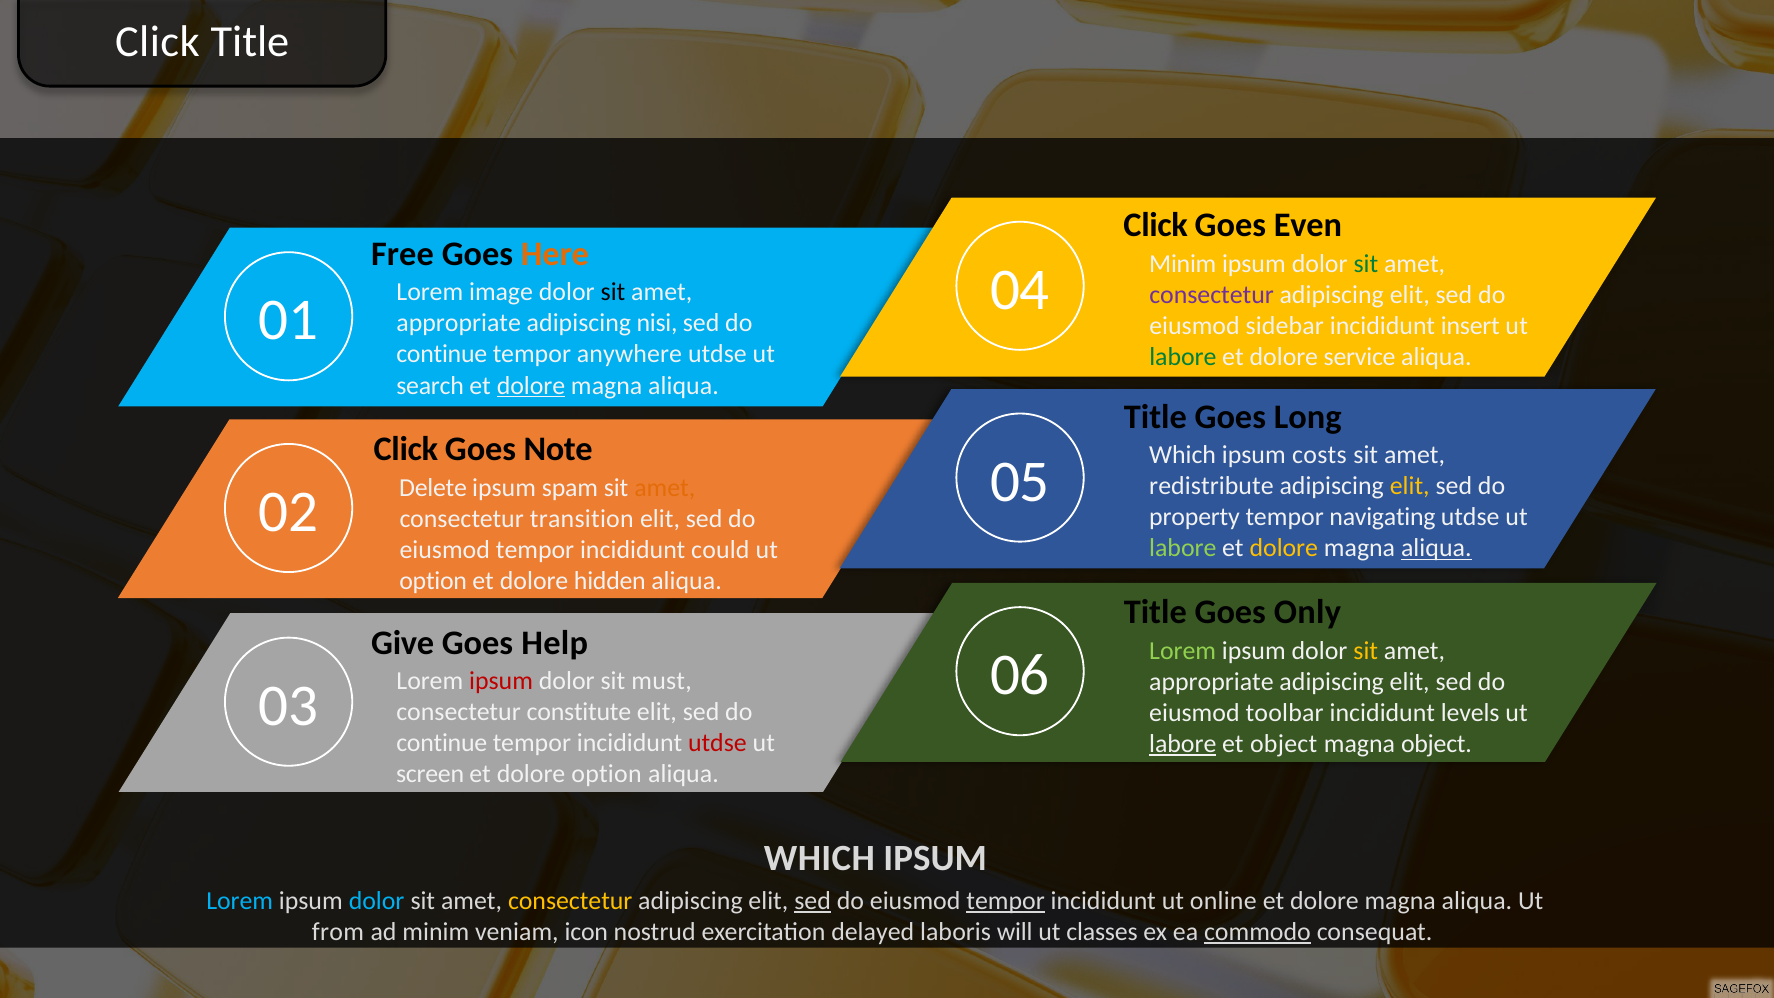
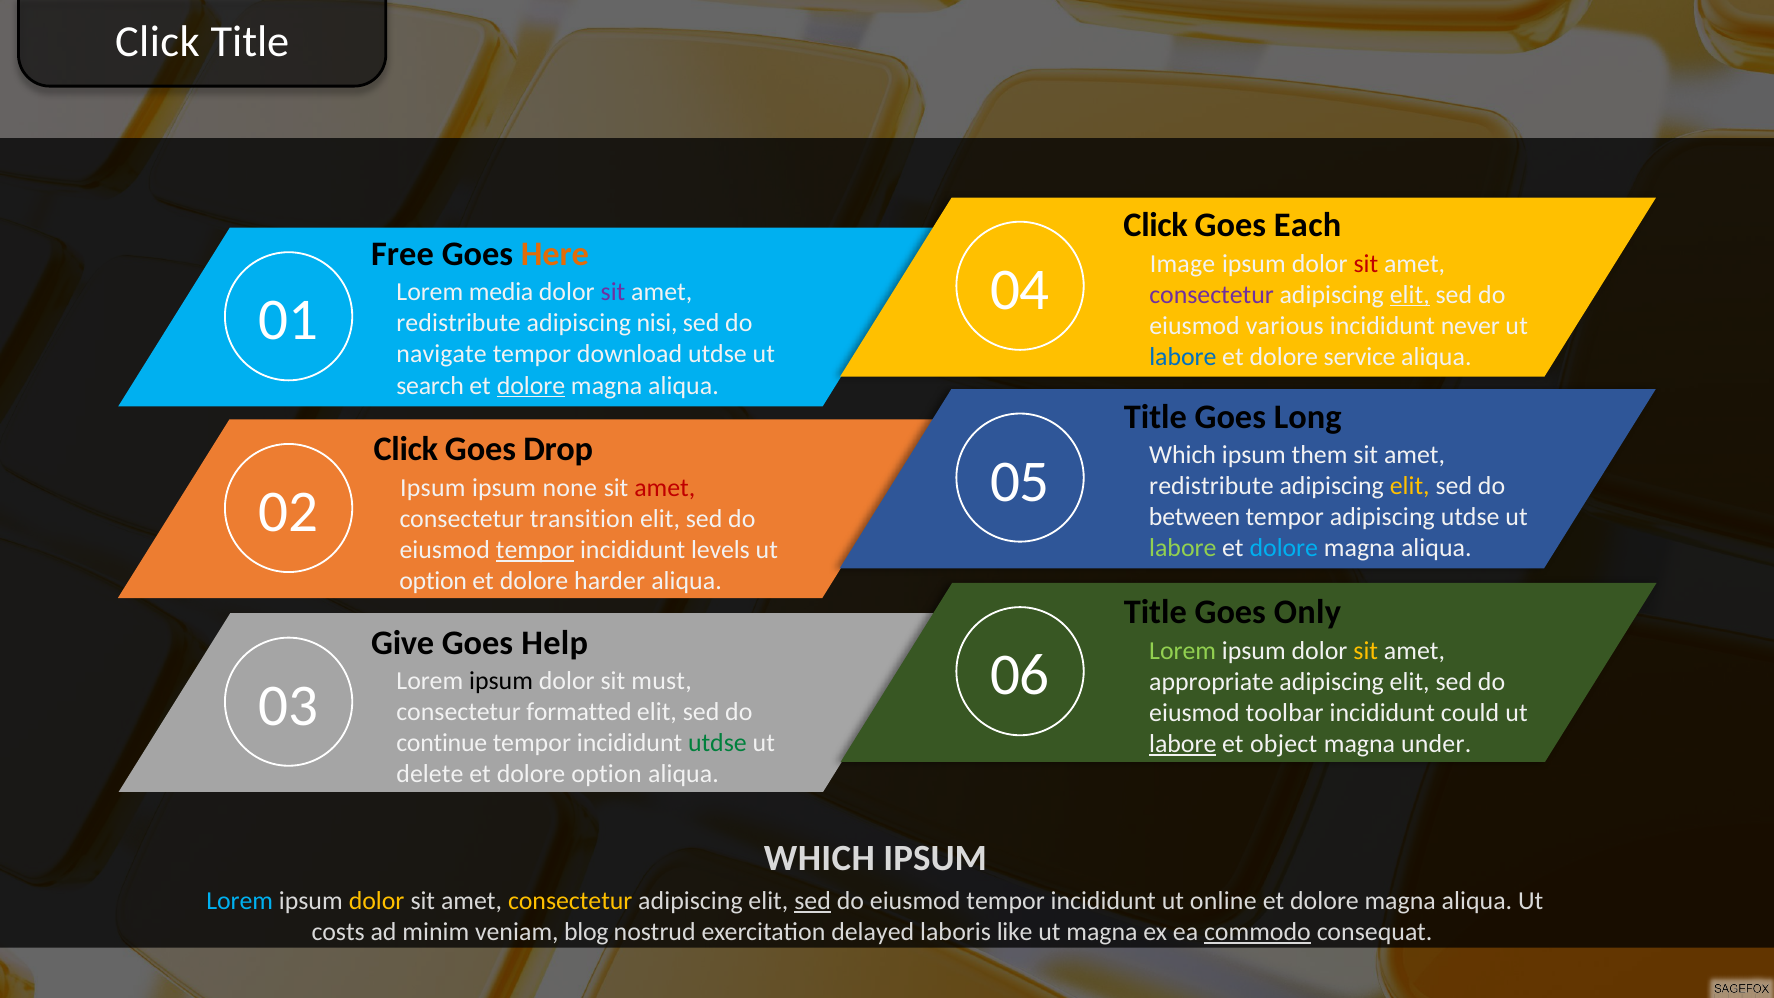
Even: Even -> Each (1308, 225)
Minim: Minim -> Image (1183, 263)
sit colour: green -> red (1366, 263)
image: image -> media (501, 292)
sit colour: black -> purple (613, 292)
elit underline: none -> present (1410, 294)
appropriate: appropriate -> redistribute (459, 323)
sidebar: sidebar -> various (1285, 326)
insert: insert -> never (1470, 326)
continue: continue -> navigate (442, 354)
anywhere: anywhere -> download (630, 354)
labore colour: green -> blue (1183, 357)
Note: Note -> Drop (558, 449)
costs: costs -> them (1320, 455)
02 Delete: Delete -> Ipsum (433, 487)
spam: spam -> none (570, 487)
amet colour: orange -> red (665, 487)
property: property -> between (1195, 517)
tempor navigating: navigating -> adipiscing (1382, 517)
dolore colour: yellow -> light blue (1284, 548)
aliqua underline: present -> none (1436, 548)
tempor underline: none -> present (535, 550)
could: could -> levels (721, 550)
hidden: hidden -> harder (610, 581)
ipsum colour: red -> black (501, 681)
constitute: constitute -> formatted (579, 712)
levels: levels -> could (1470, 713)
utdse colour: red -> green (717, 743)
magna object: object -> under (1436, 744)
screen: screen -> delete (430, 774)
dolor colour: light blue -> yellow (377, 901)
tempor underline: present -> none (1006, 901)
from: from -> costs (338, 932)
icon: icon -> blog (586, 932)
will: will -> like (1015, 932)
ut classes: classes -> magna (1102, 932)
